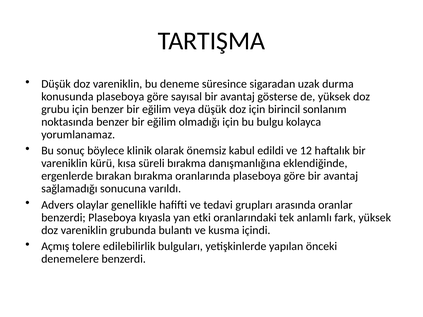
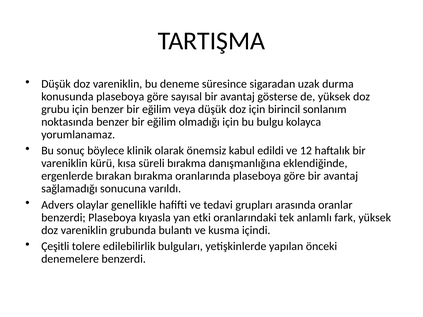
Açmış: Açmış -> Çeşitli (55, 246)
